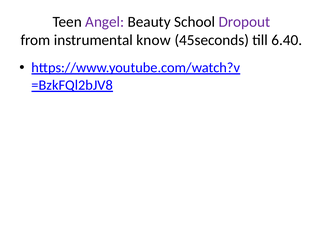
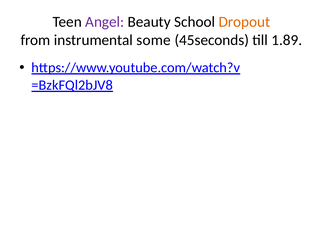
Dropout colour: purple -> orange (244, 22)
know: know -> some (154, 40)
6.40: 6.40 -> 1.89 (287, 40)
